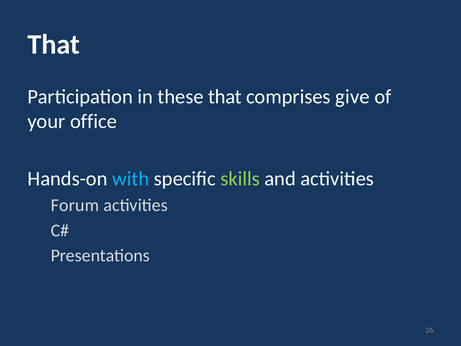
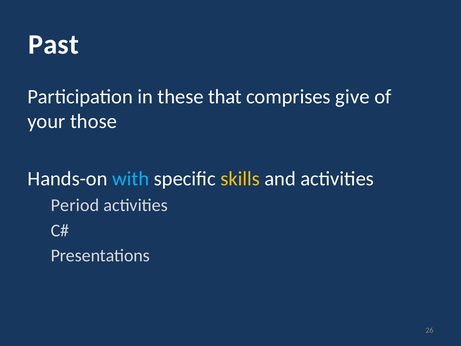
That: That -> Past (54, 45)
office: office -> those (94, 121)
skills colour: light green -> yellow (240, 179)
Forum: Forum -> Period (75, 205)
